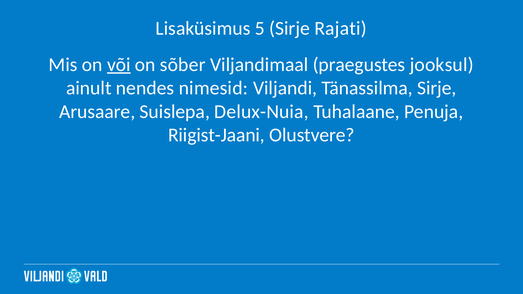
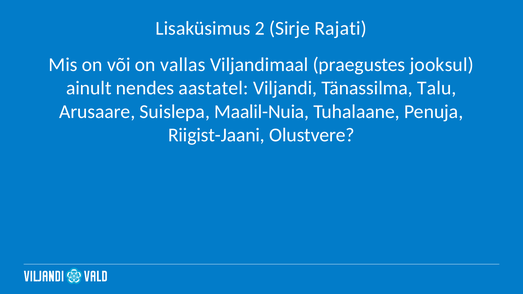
5: 5 -> 2 (260, 28)
või underline: present -> none (119, 65)
sõber: sõber -> vallas (183, 65)
nimesid: nimesid -> aastatel (213, 88)
Tänassilma Sirje: Sirje -> Talu (437, 88)
Delux-Nuia: Delux-Nuia -> Maalil-Nuia (262, 112)
